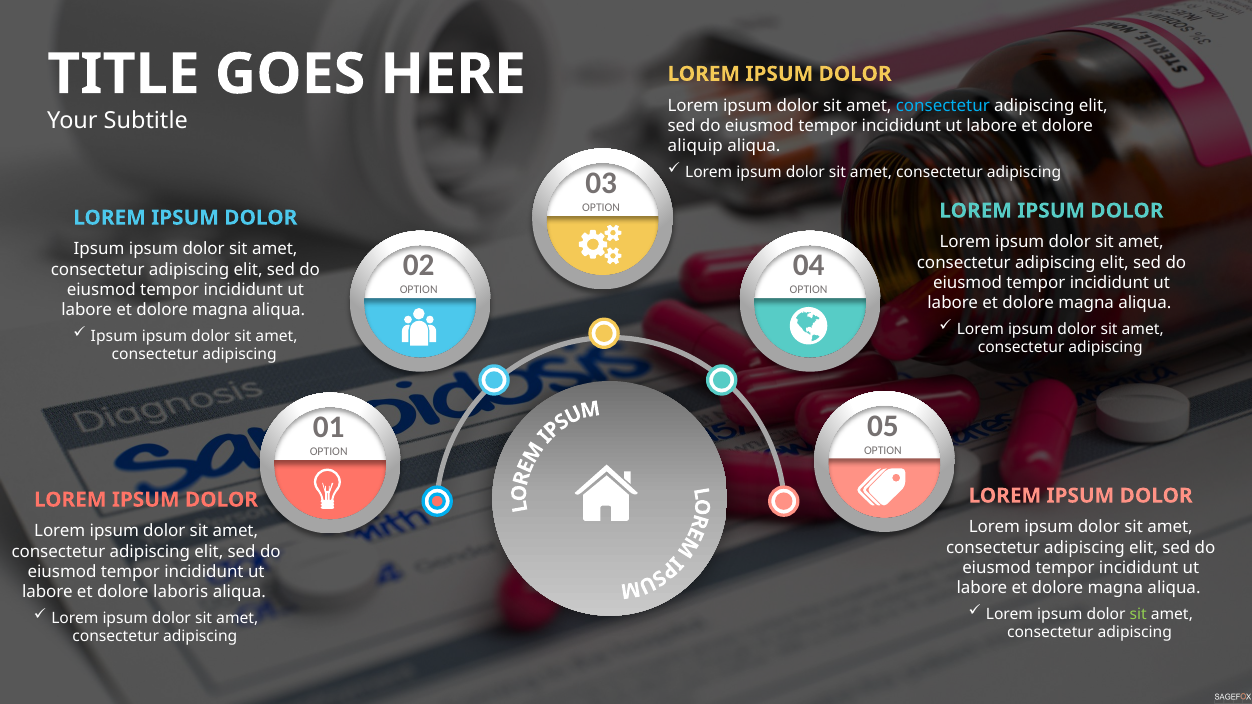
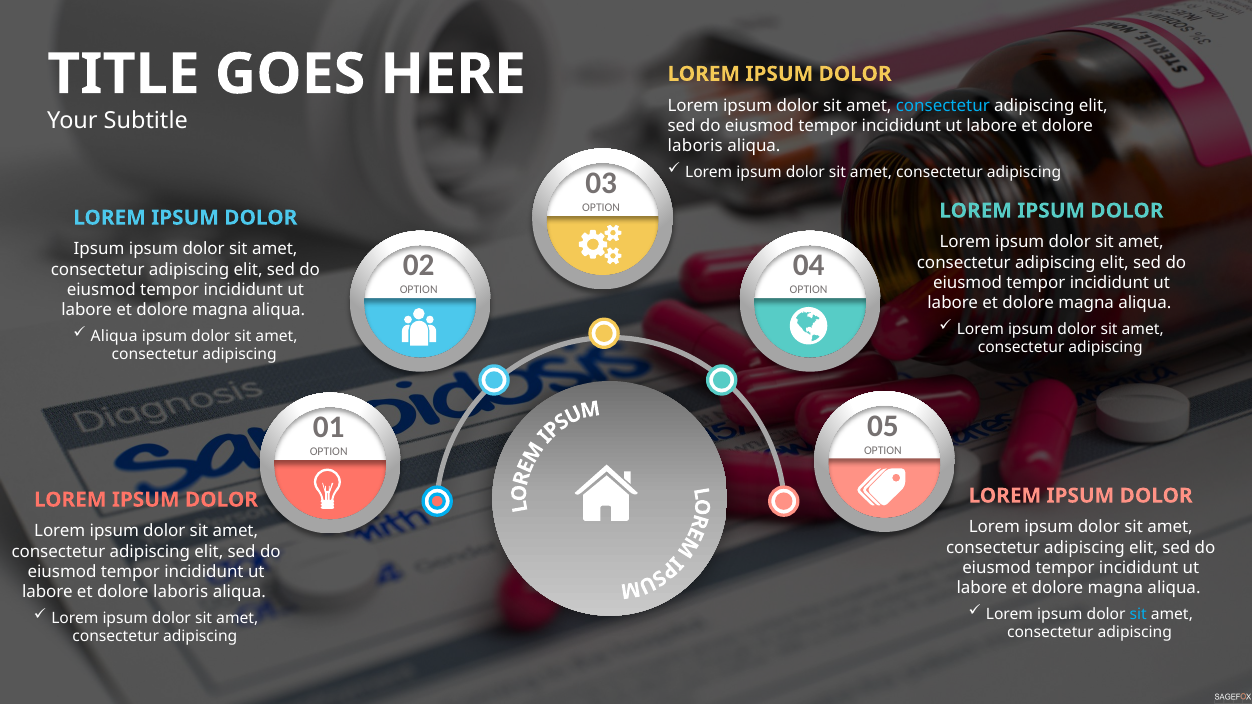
aliquip: aliquip -> laboris (695, 146)
Ipsum: Ipsum -> Aliqua (114, 336)
sit colour: light green -> light blue (1138, 614)
